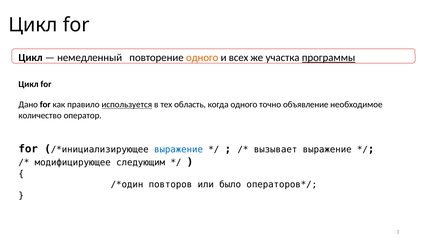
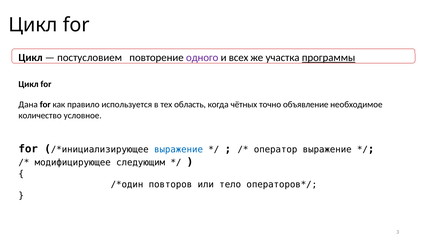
немедленный: немедленный -> постусловием (90, 58)
одного colour: orange -> purple (202, 58)
Дано: Дано -> Дана (28, 105)
используется underline: present -> none (127, 105)
когда одного: одного -> чётных (244, 105)
оператор: оператор -> условное (83, 115)
вызывает: вызывает -> оператор (276, 150)
было: было -> тело (230, 185)
